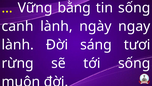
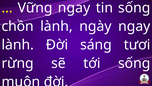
Vững bằng: bằng -> ngay (74, 8)
canh: canh -> chồn (18, 26)
